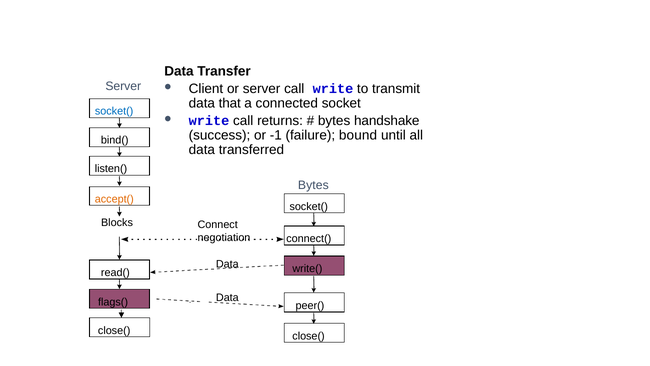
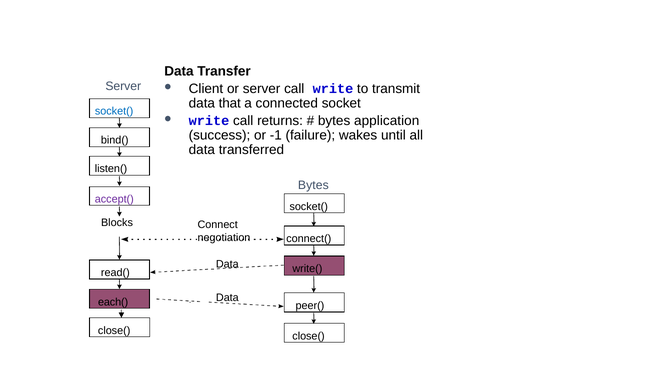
handshake: handshake -> application (387, 121)
bound: bound -> wakes (358, 135)
accept( colour: orange -> purple (114, 199)
flags(: flags( -> each( (113, 302)
